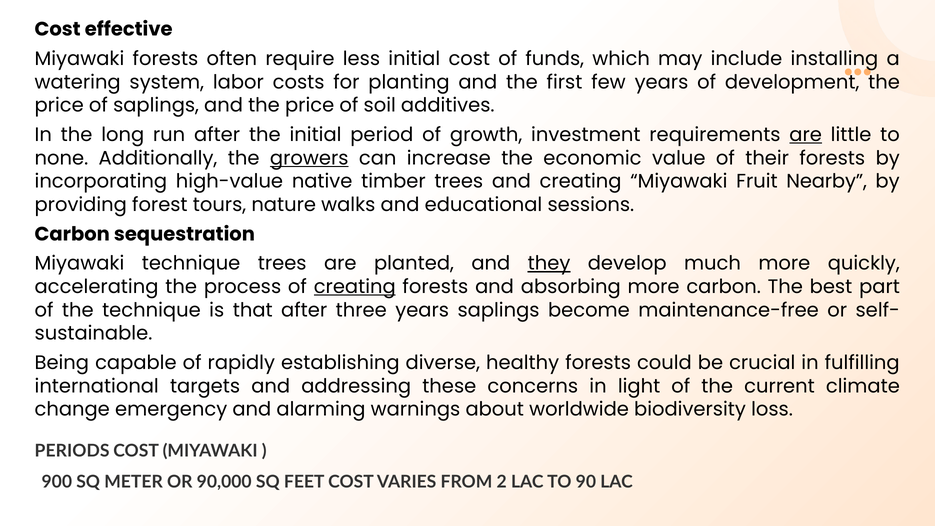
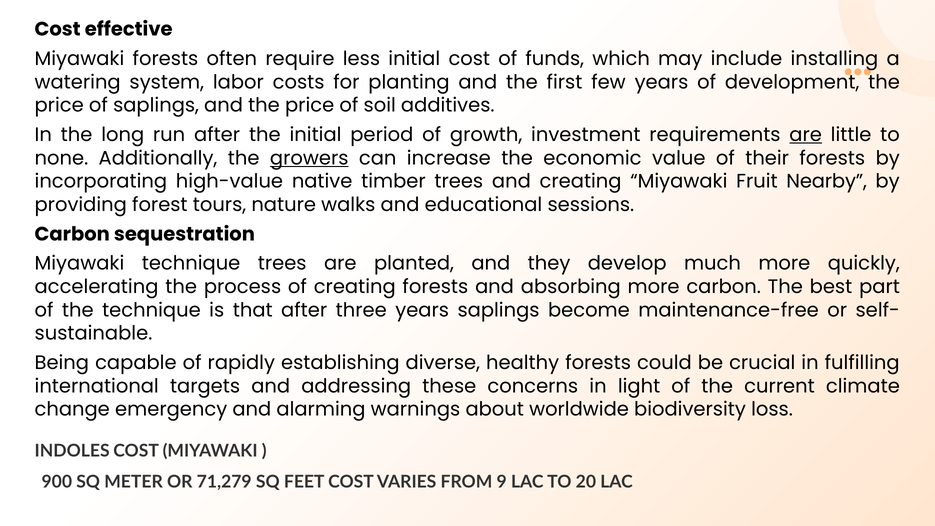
they underline: present -> none (549, 263)
creating underline: present -> none (355, 287)
PERIODS: PERIODS -> INDOLES (72, 451)
90,000: 90,000 -> 71,279 (224, 482)
2: 2 -> 9 (502, 482)
90: 90 -> 20 (586, 482)
